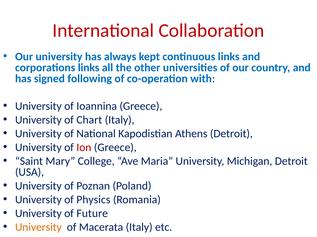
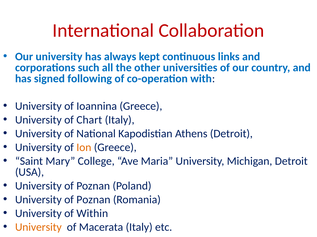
corporations links: links -> such (89, 68)
Ion colour: red -> orange (84, 148)
Physics: Physics -> Poznan (93, 200)
Future: Future -> Within (92, 214)
